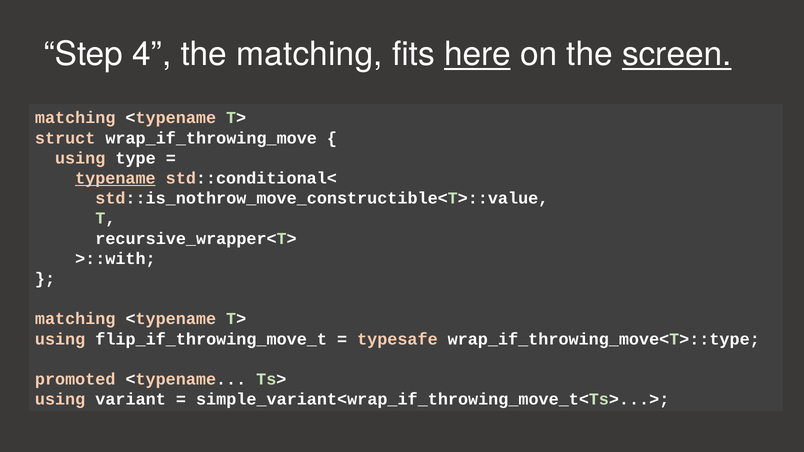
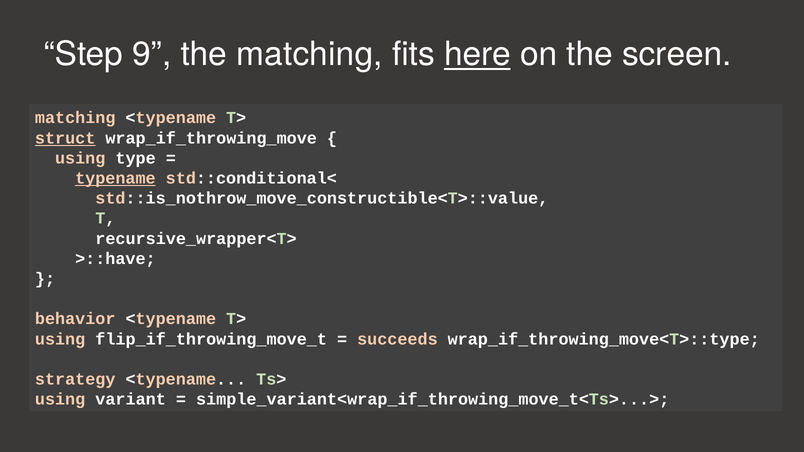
4: 4 -> 9 (152, 54)
screen underline: present -> none (677, 54)
struct underline: none -> present (65, 138)
>::with: >::with -> >::have (115, 259)
matching: matching -> behavior (75, 319)
typesafe: typesafe -> succeeds (397, 339)
promoted: promoted -> strategy (75, 379)
